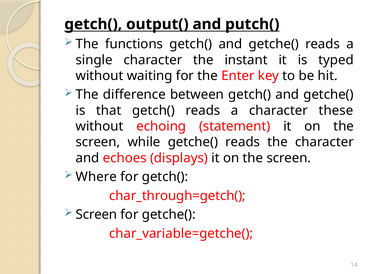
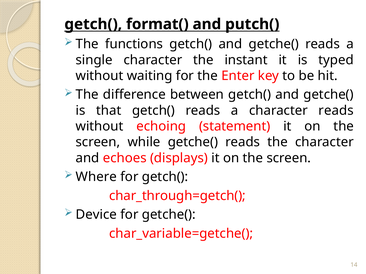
output(: output( -> format( (157, 24)
character these: these -> reads (336, 111)
Screen: Screen -> Device (96, 215)
